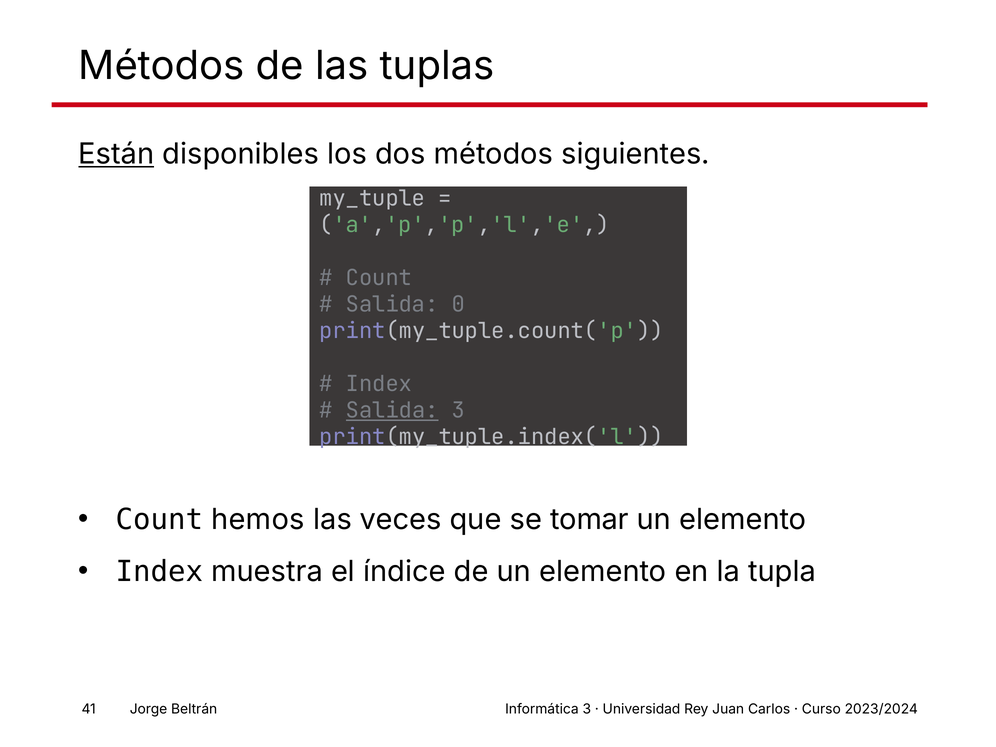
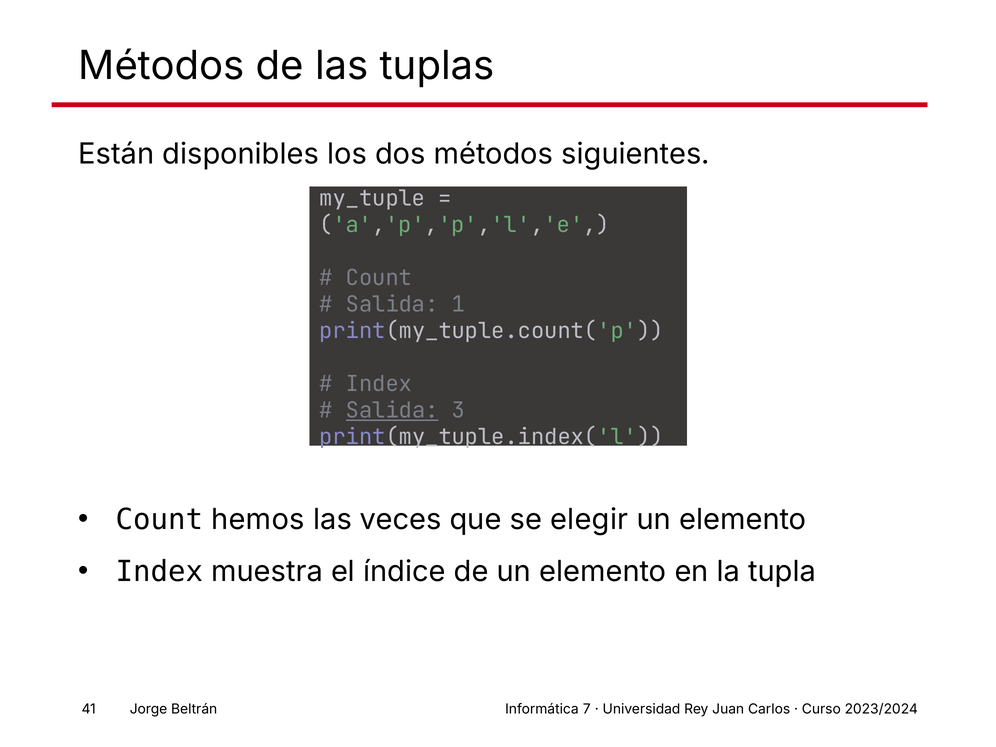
Están underline: present -> none (116, 154)
0: 0 -> 1 (458, 304)
tomar: tomar -> elegir (589, 520)
3: 3 -> 7 (587, 709)
